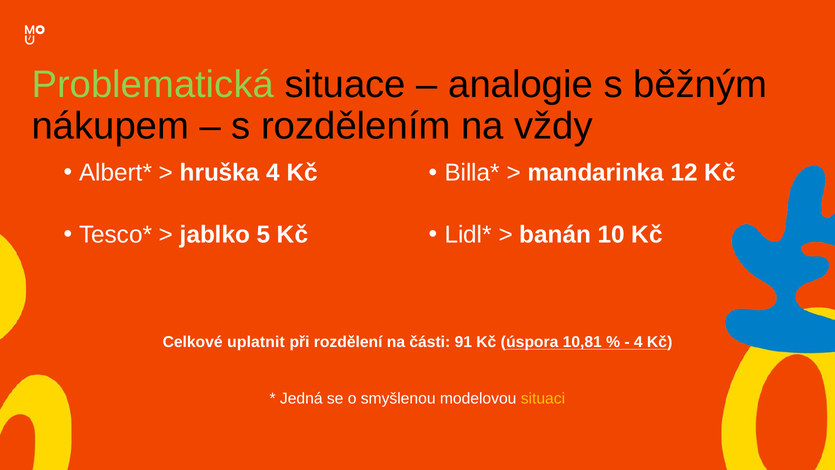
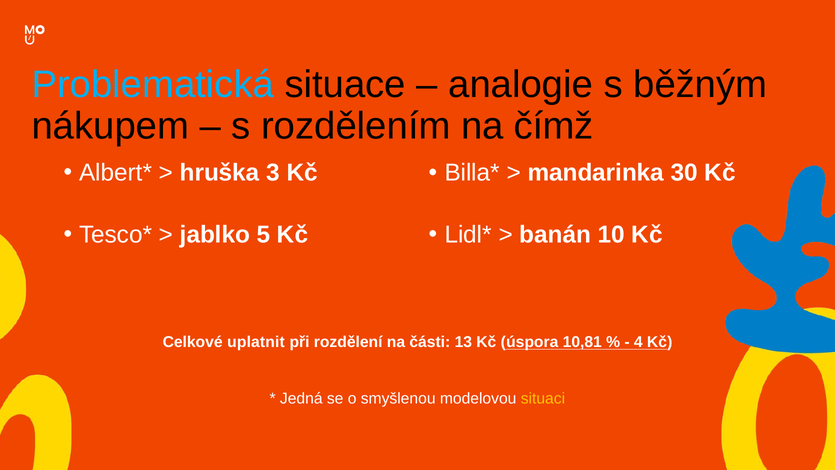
Problematická colour: light green -> light blue (153, 85)
vždy: vždy -> čímž (554, 126)
hruška 4: 4 -> 3 (273, 173)
12: 12 -> 30 (684, 173)
91: 91 -> 13 (463, 342)
